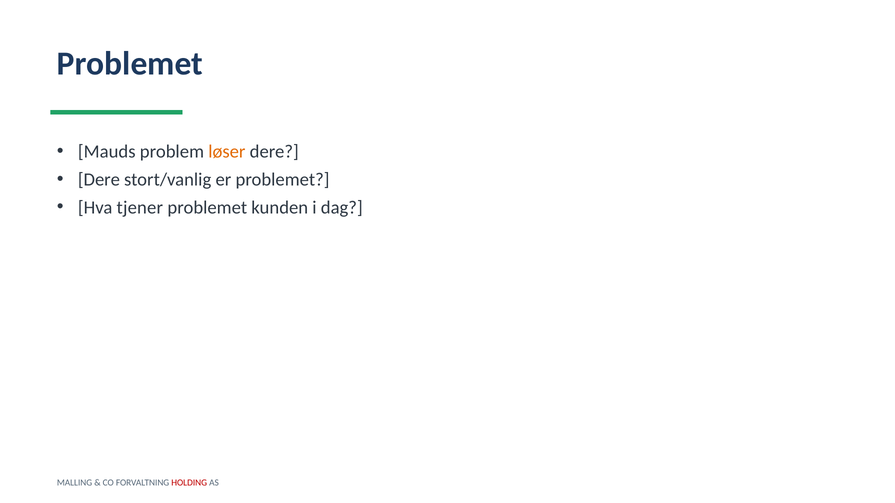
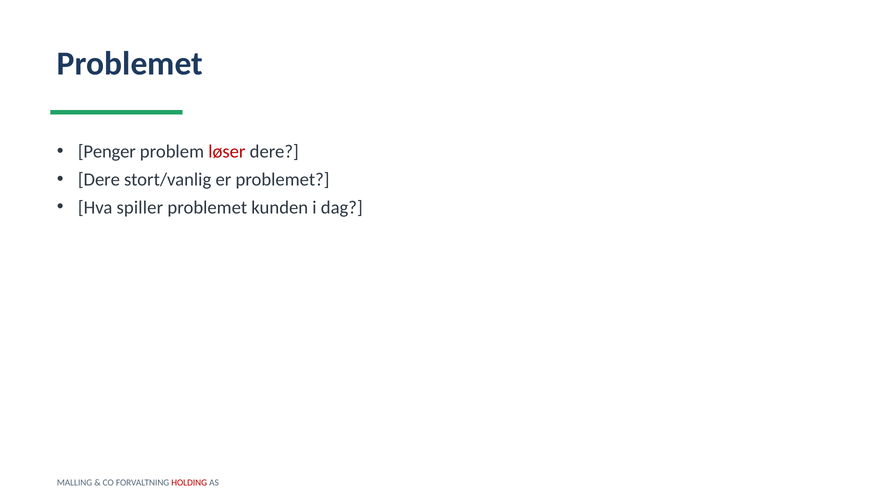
Mauds: Mauds -> Penger (107, 152)
løser colour: orange -> red (227, 152)
tjener: tjener -> spiller (140, 208)
